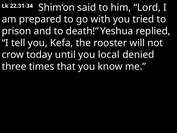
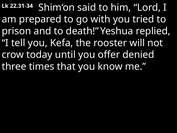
local: local -> offer (109, 55)
